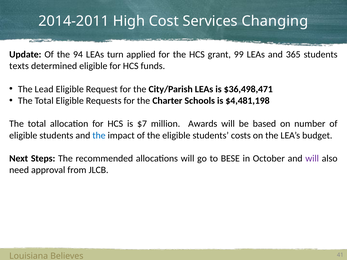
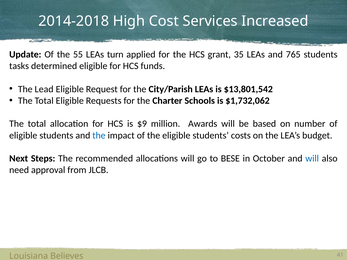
2014-2011: 2014-2011 -> 2014-2018 (74, 21)
Changing: Changing -> Increased (275, 21)
94: 94 -> 55 (78, 54)
99: 99 -> 35 (239, 54)
365: 365 -> 765 (293, 54)
texts: texts -> tasks (19, 66)
$36,498,471: $36,498,471 -> $13,801,542 (248, 89)
$4,481,198: $4,481,198 -> $1,732,062 (248, 101)
$7: $7 -> $9 (142, 124)
will colour: purple -> blue (312, 159)
